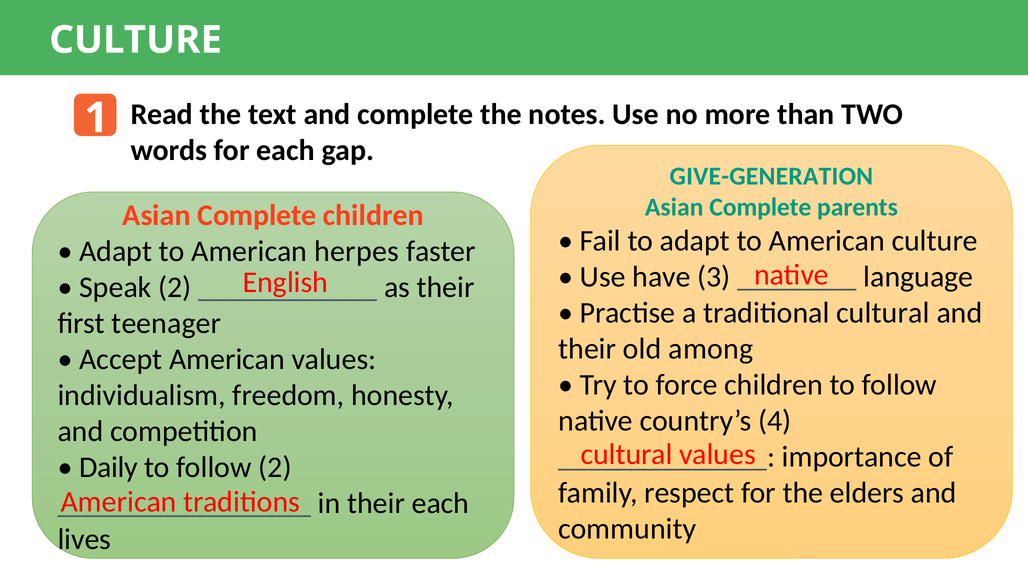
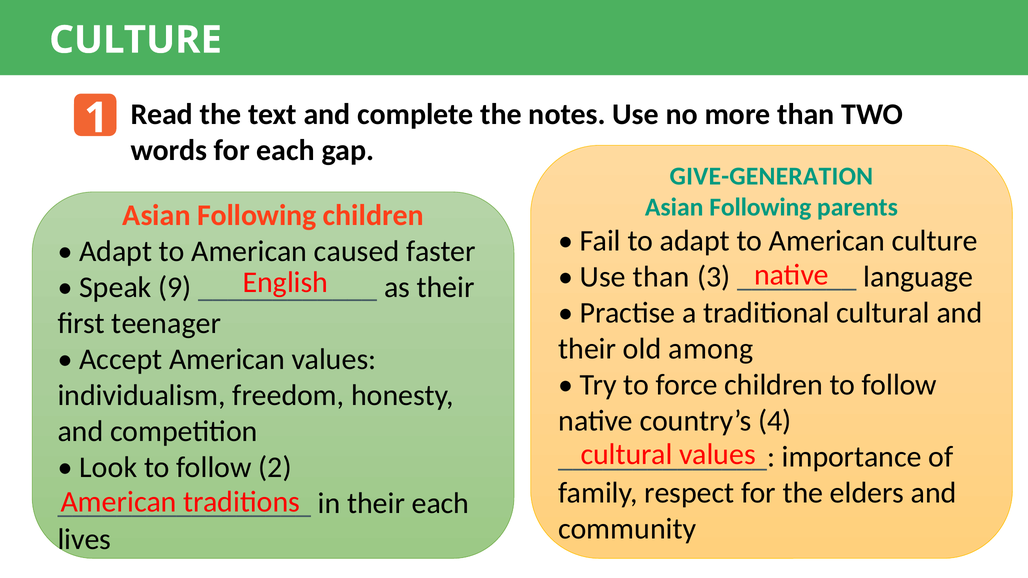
Complete: Complete -> Following (760, 207)
Complete: Complete -> Following (257, 215)
herpes: herpes -> caused (357, 251)
Use have: have -> than (661, 277)
Speak 2: 2 -> 9 (175, 287)
Daily: Daily -> Look (108, 467)
